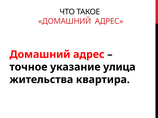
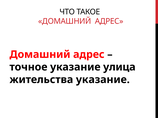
жительства квартира: квартира -> указание (103, 80)
